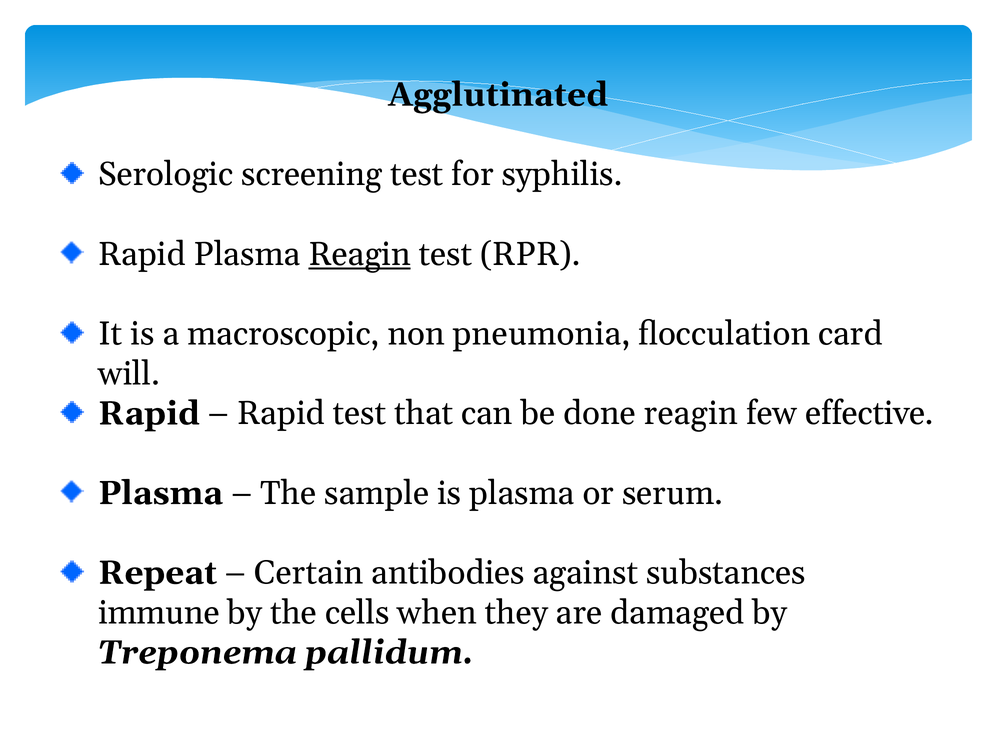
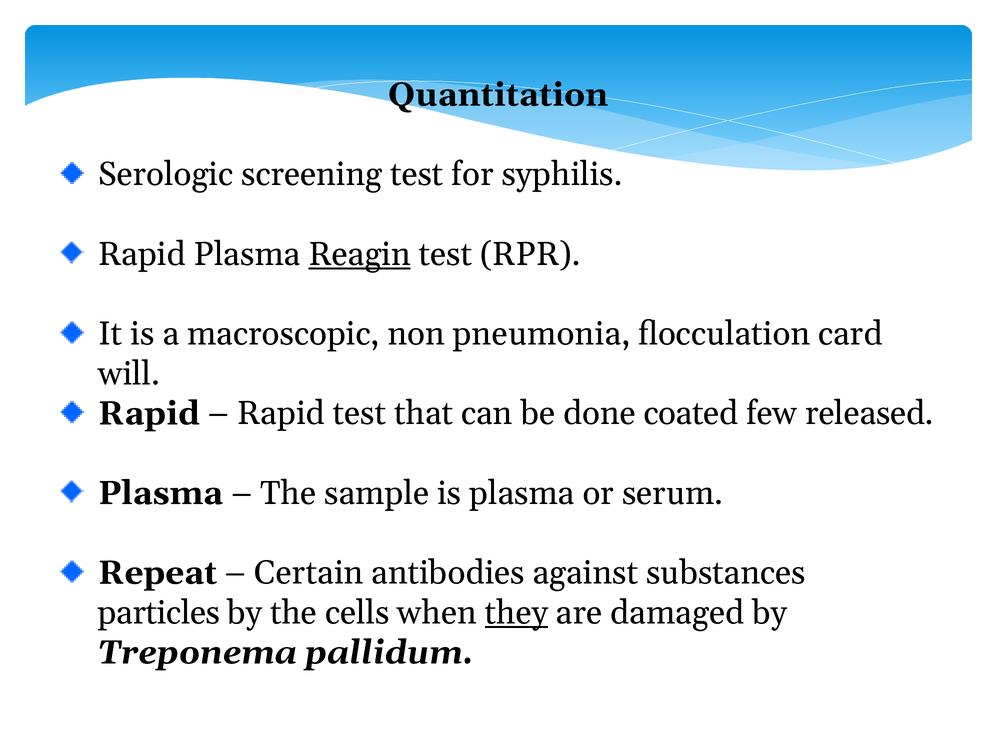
Agglutinated: Agglutinated -> Quantitation (498, 95)
done reagin: reagin -> coated (691, 413)
effective: effective -> released (870, 413)
immune: immune -> particles (159, 613)
they underline: none -> present (517, 613)
